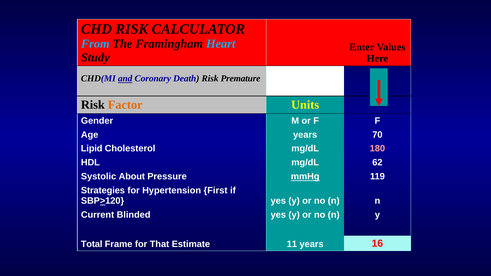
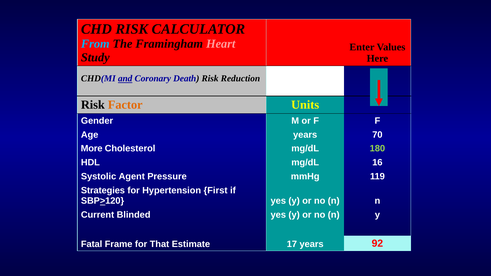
Heart colour: light blue -> pink (221, 44)
Premature: Premature -> Reduction (240, 79)
Lipid: Lipid -> More (92, 149)
180 colour: pink -> light green (377, 149)
62: 62 -> 16 (377, 163)
About: About -> Agent (132, 177)
mmHg underline: present -> none (305, 177)
Total: Total -> Fatal (92, 244)
11: 11 -> 17 (292, 244)
16: 16 -> 92 (377, 244)
